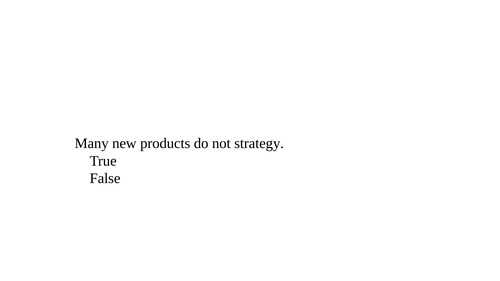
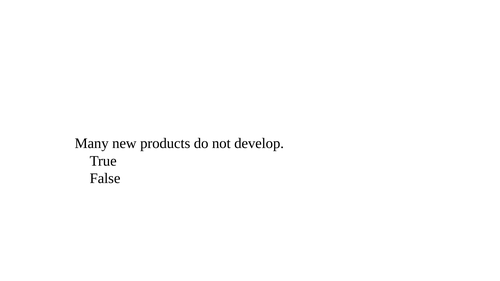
strategy: strategy -> develop (259, 144)
